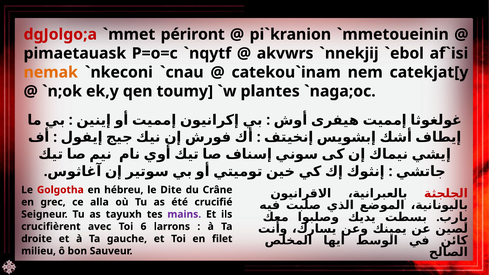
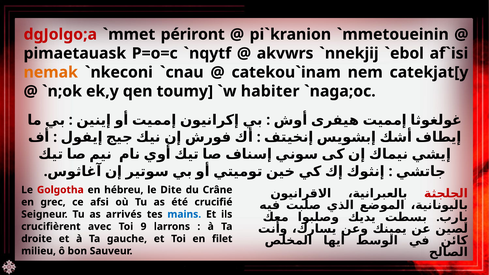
plantes: plantes -> habiter (270, 91)
alla: alla -> afsi (99, 202)
tayuxh: tayuxh -> arrivés (124, 214)
mains colour: purple -> blue (184, 214)
6: 6 -> 9 (144, 227)
